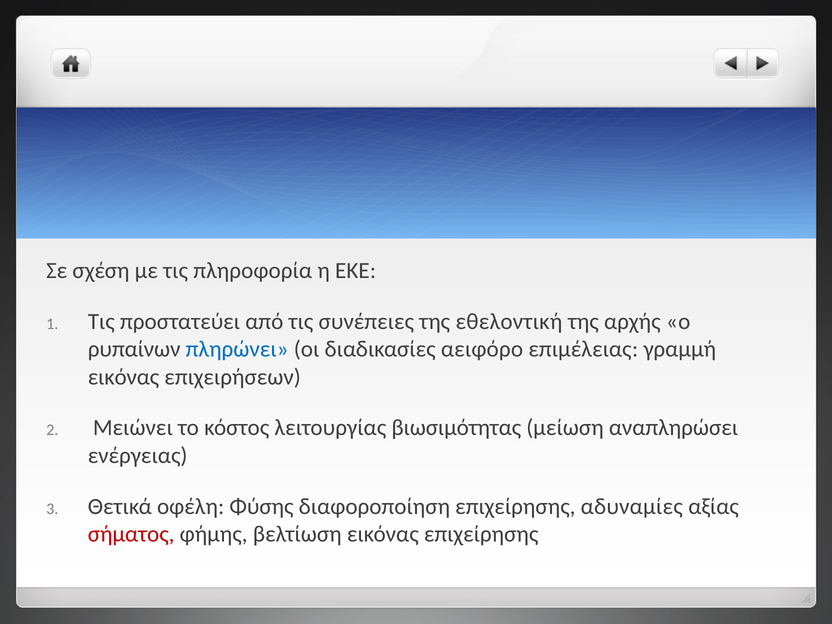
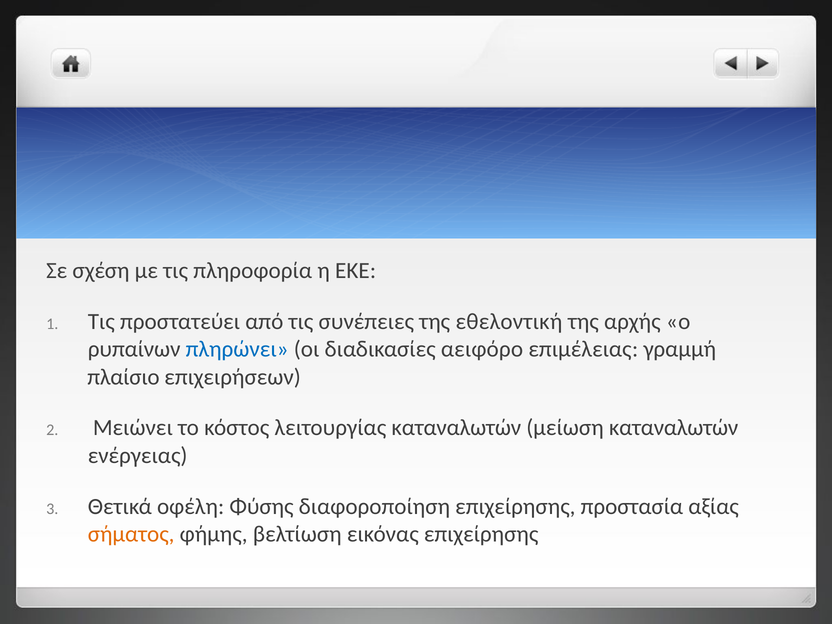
εικόνας: εικόνας -> πλαίσιο (124, 377)
λειτουργίας βιωσιμότητας: βιωσιμότητας -> καταναλωτών (456, 428)
μείωση αναπληρώσει: αναπληρώσει -> καταναλωτών (674, 428)
αδυναμίες: αδυναμίες -> προστασία (632, 507)
σήματος colour: red -> orange (131, 534)
